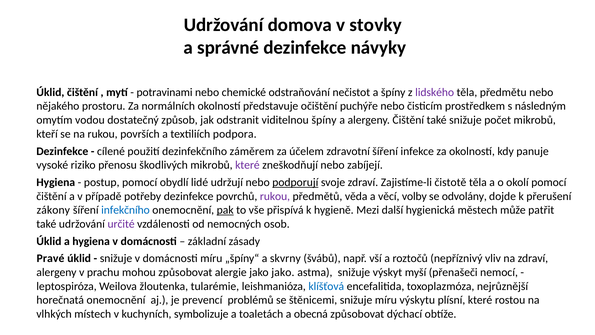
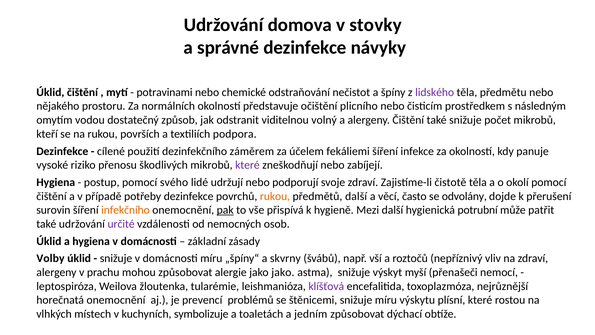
puchýře: puchýře -> plicního (359, 106)
viditelnou špíny: špíny -> volný (324, 120)
zdravotní: zdravotní -> fekáliemi (348, 151)
obydlí: obydlí -> svého (174, 182)
podporují underline: present -> none (295, 182)
rukou colour: purple -> orange (275, 196)
předmětů věda: věda -> další (356, 196)
volby: volby -> často (414, 196)
zákony: zákony -> surovin (53, 210)
infekčního colour: blue -> orange (125, 210)
městech: městech -> potrubní (478, 210)
Pravé: Pravé -> Volby (50, 258)
klíšťová colour: blue -> purple (326, 286)
obecná: obecná -> jedním (311, 314)
